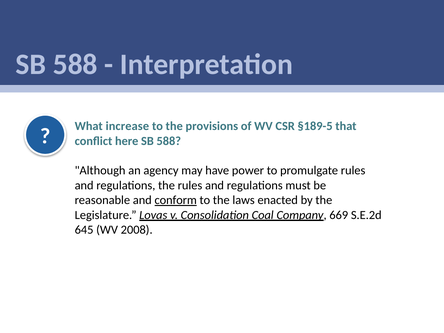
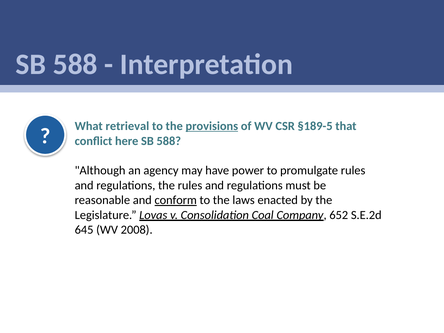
increase: increase -> retrieval (127, 126)
provisions underline: none -> present (212, 126)
669: 669 -> 652 (339, 215)
